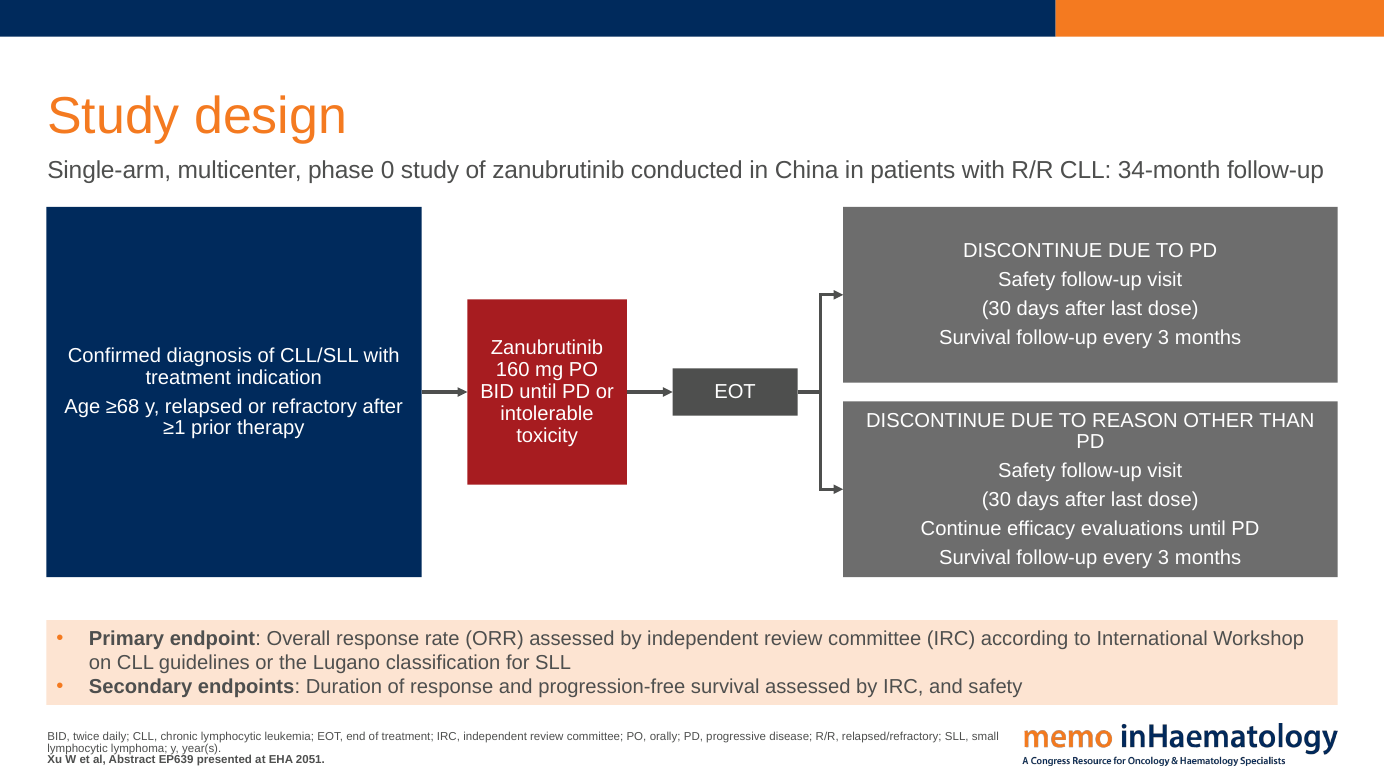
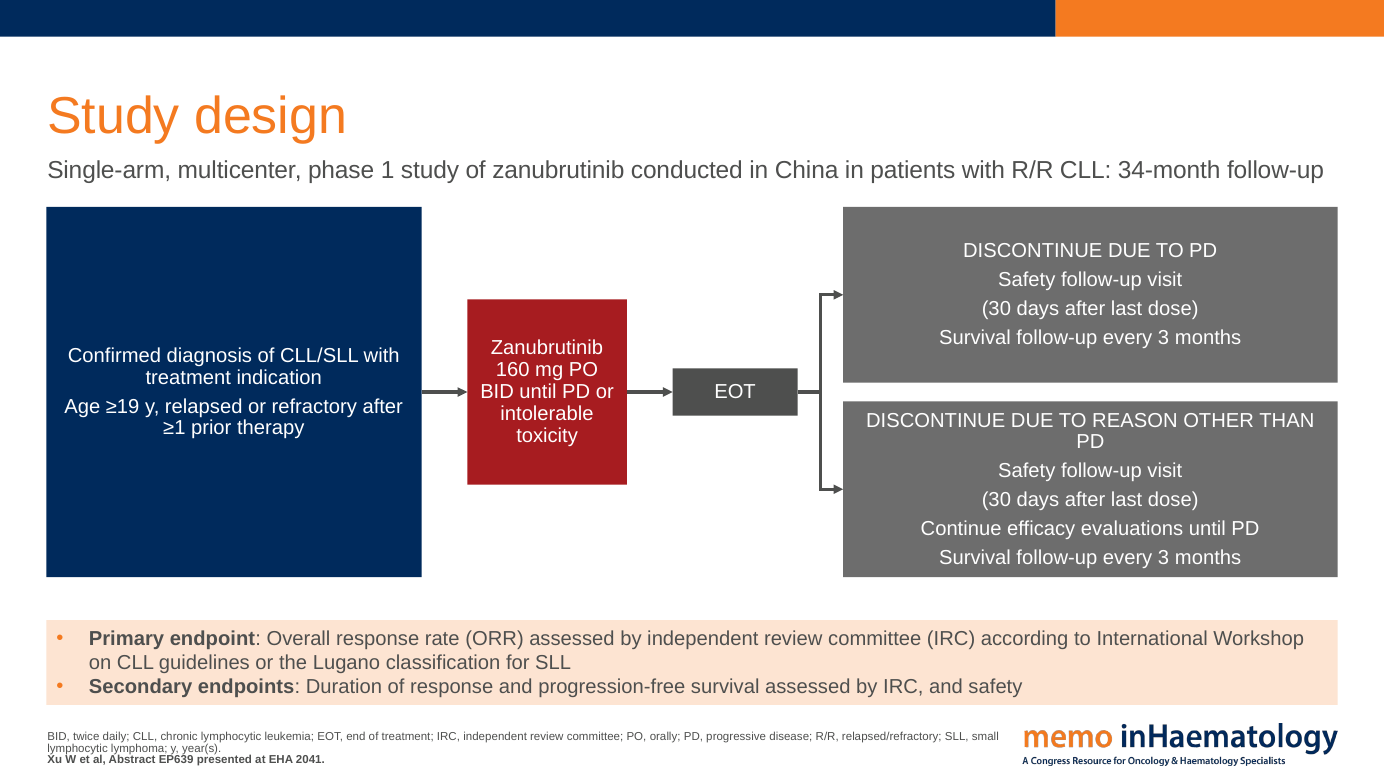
0: 0 -> 1 (388, 170)
≥68: ≥68 -> ≥19 (123, 406)
2051: 2051 -> 2041 (310, 759)
